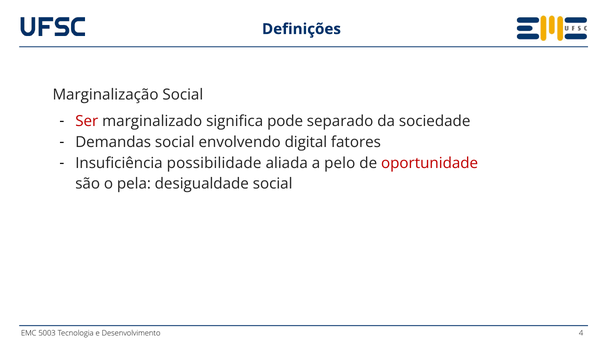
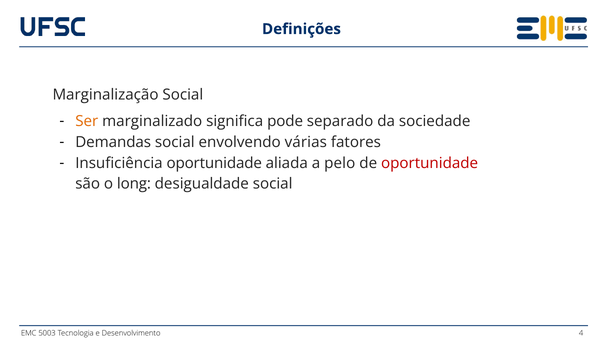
Ser colour: red -> orange (87, 121)
digital: digital -> várias (306, 142)
Insuficiência possibilidade: possibilidade -> oportunidade (214, 163)
pela: pela -> long (134, 184)
